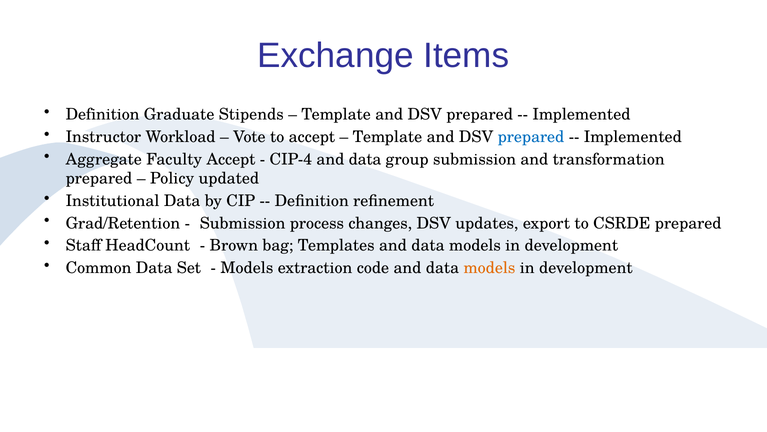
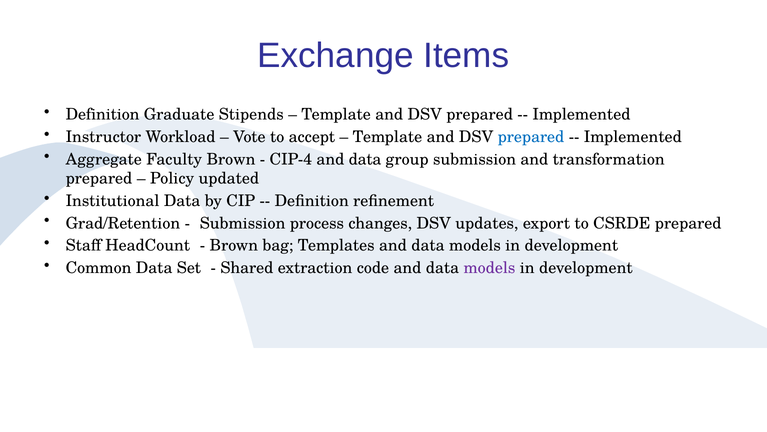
Faculty Accept: Accept -> Brown (231, 159)
Models: Models -> Shared (247, 268)
models colour: orange -> purple (489, 268)
